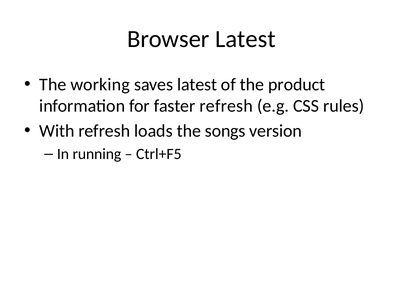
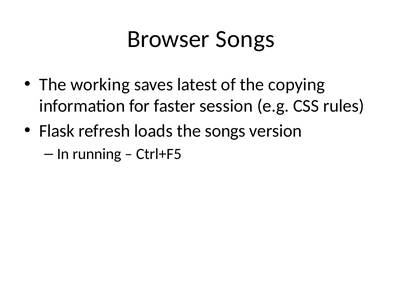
Browser Latest: Latest -> Songs (245, 39)
product: product -> copying (297, 85)
faster refresh: refresh -> session (226, 106)
With: With -> Flask (57, 131)
